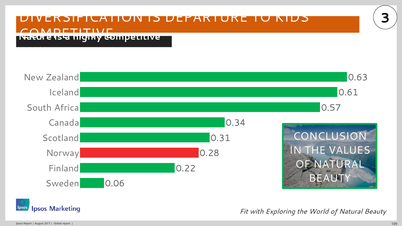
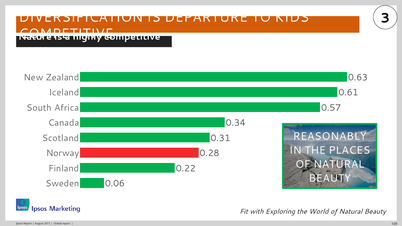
CONCLUSION: CONCLUSION -> REASONABLY (330, 136)
VALUES: VALUES -> PLACES (349, 150)
